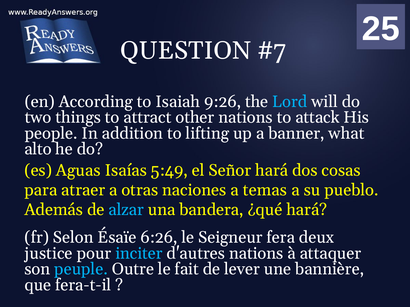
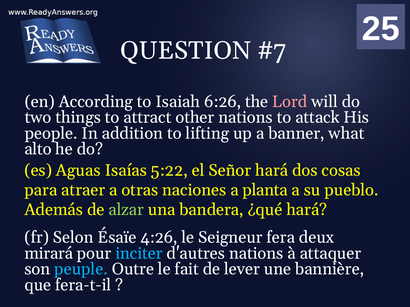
9:26: 9:26 -> 6:26 (223, 102)
Lord colour: light blue -> pink (290, 102)
5:49: 5:49 -> 5:22 (169, 171)
temas: temas -> planta (265, 190)
alzar colour: light blue -> light green (126, 210)
6:26: 6:26 -> 4:26 (159, 238)
justice: justice -> mirará (49, 254)
